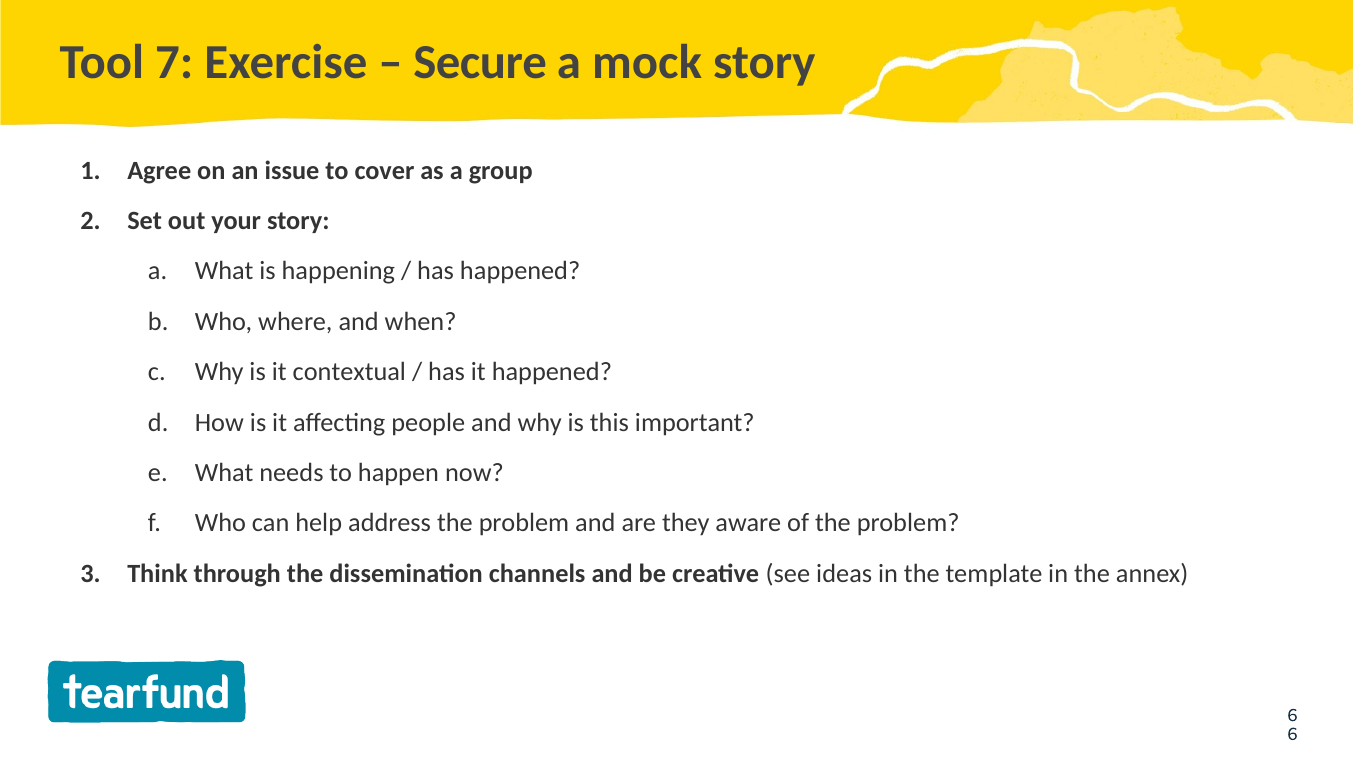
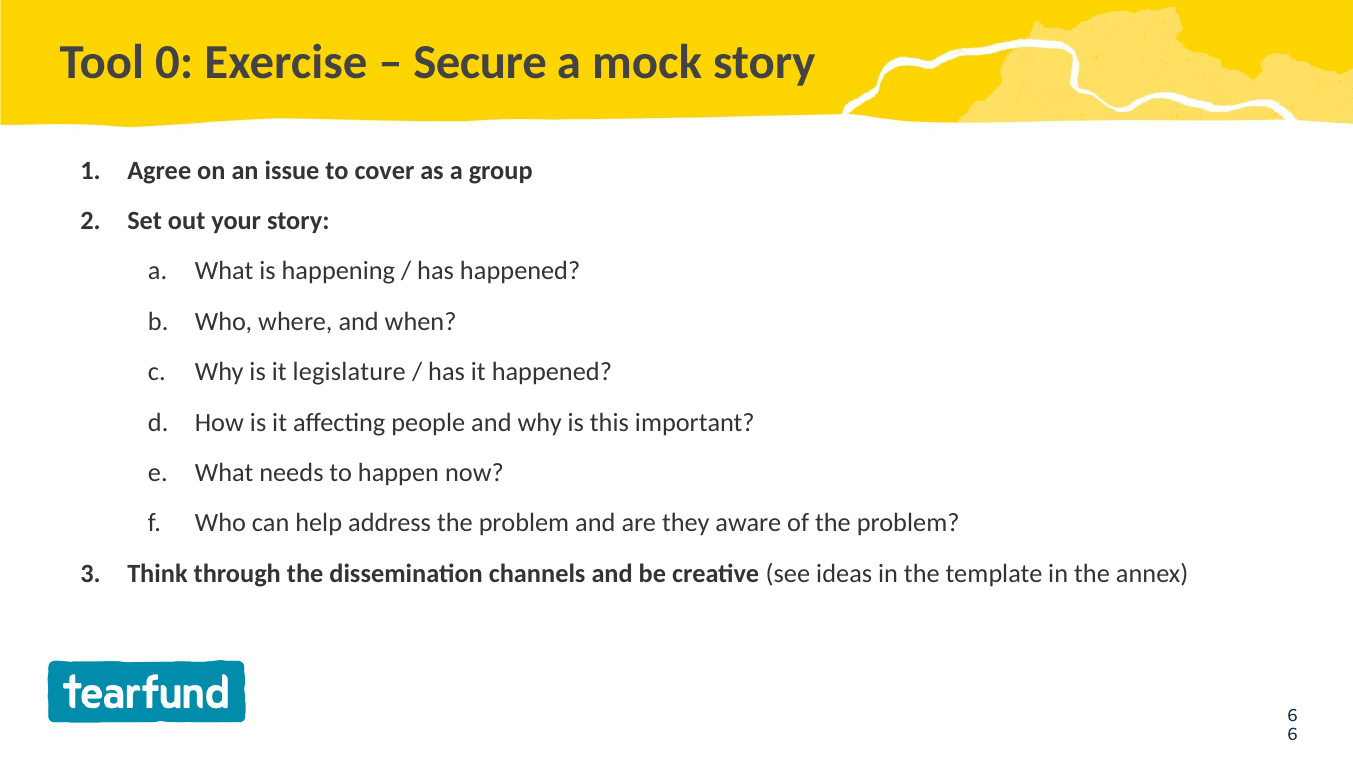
7: 7 -> 0 (174, 63)
contextual: contextual -> legislature (349, 372)
